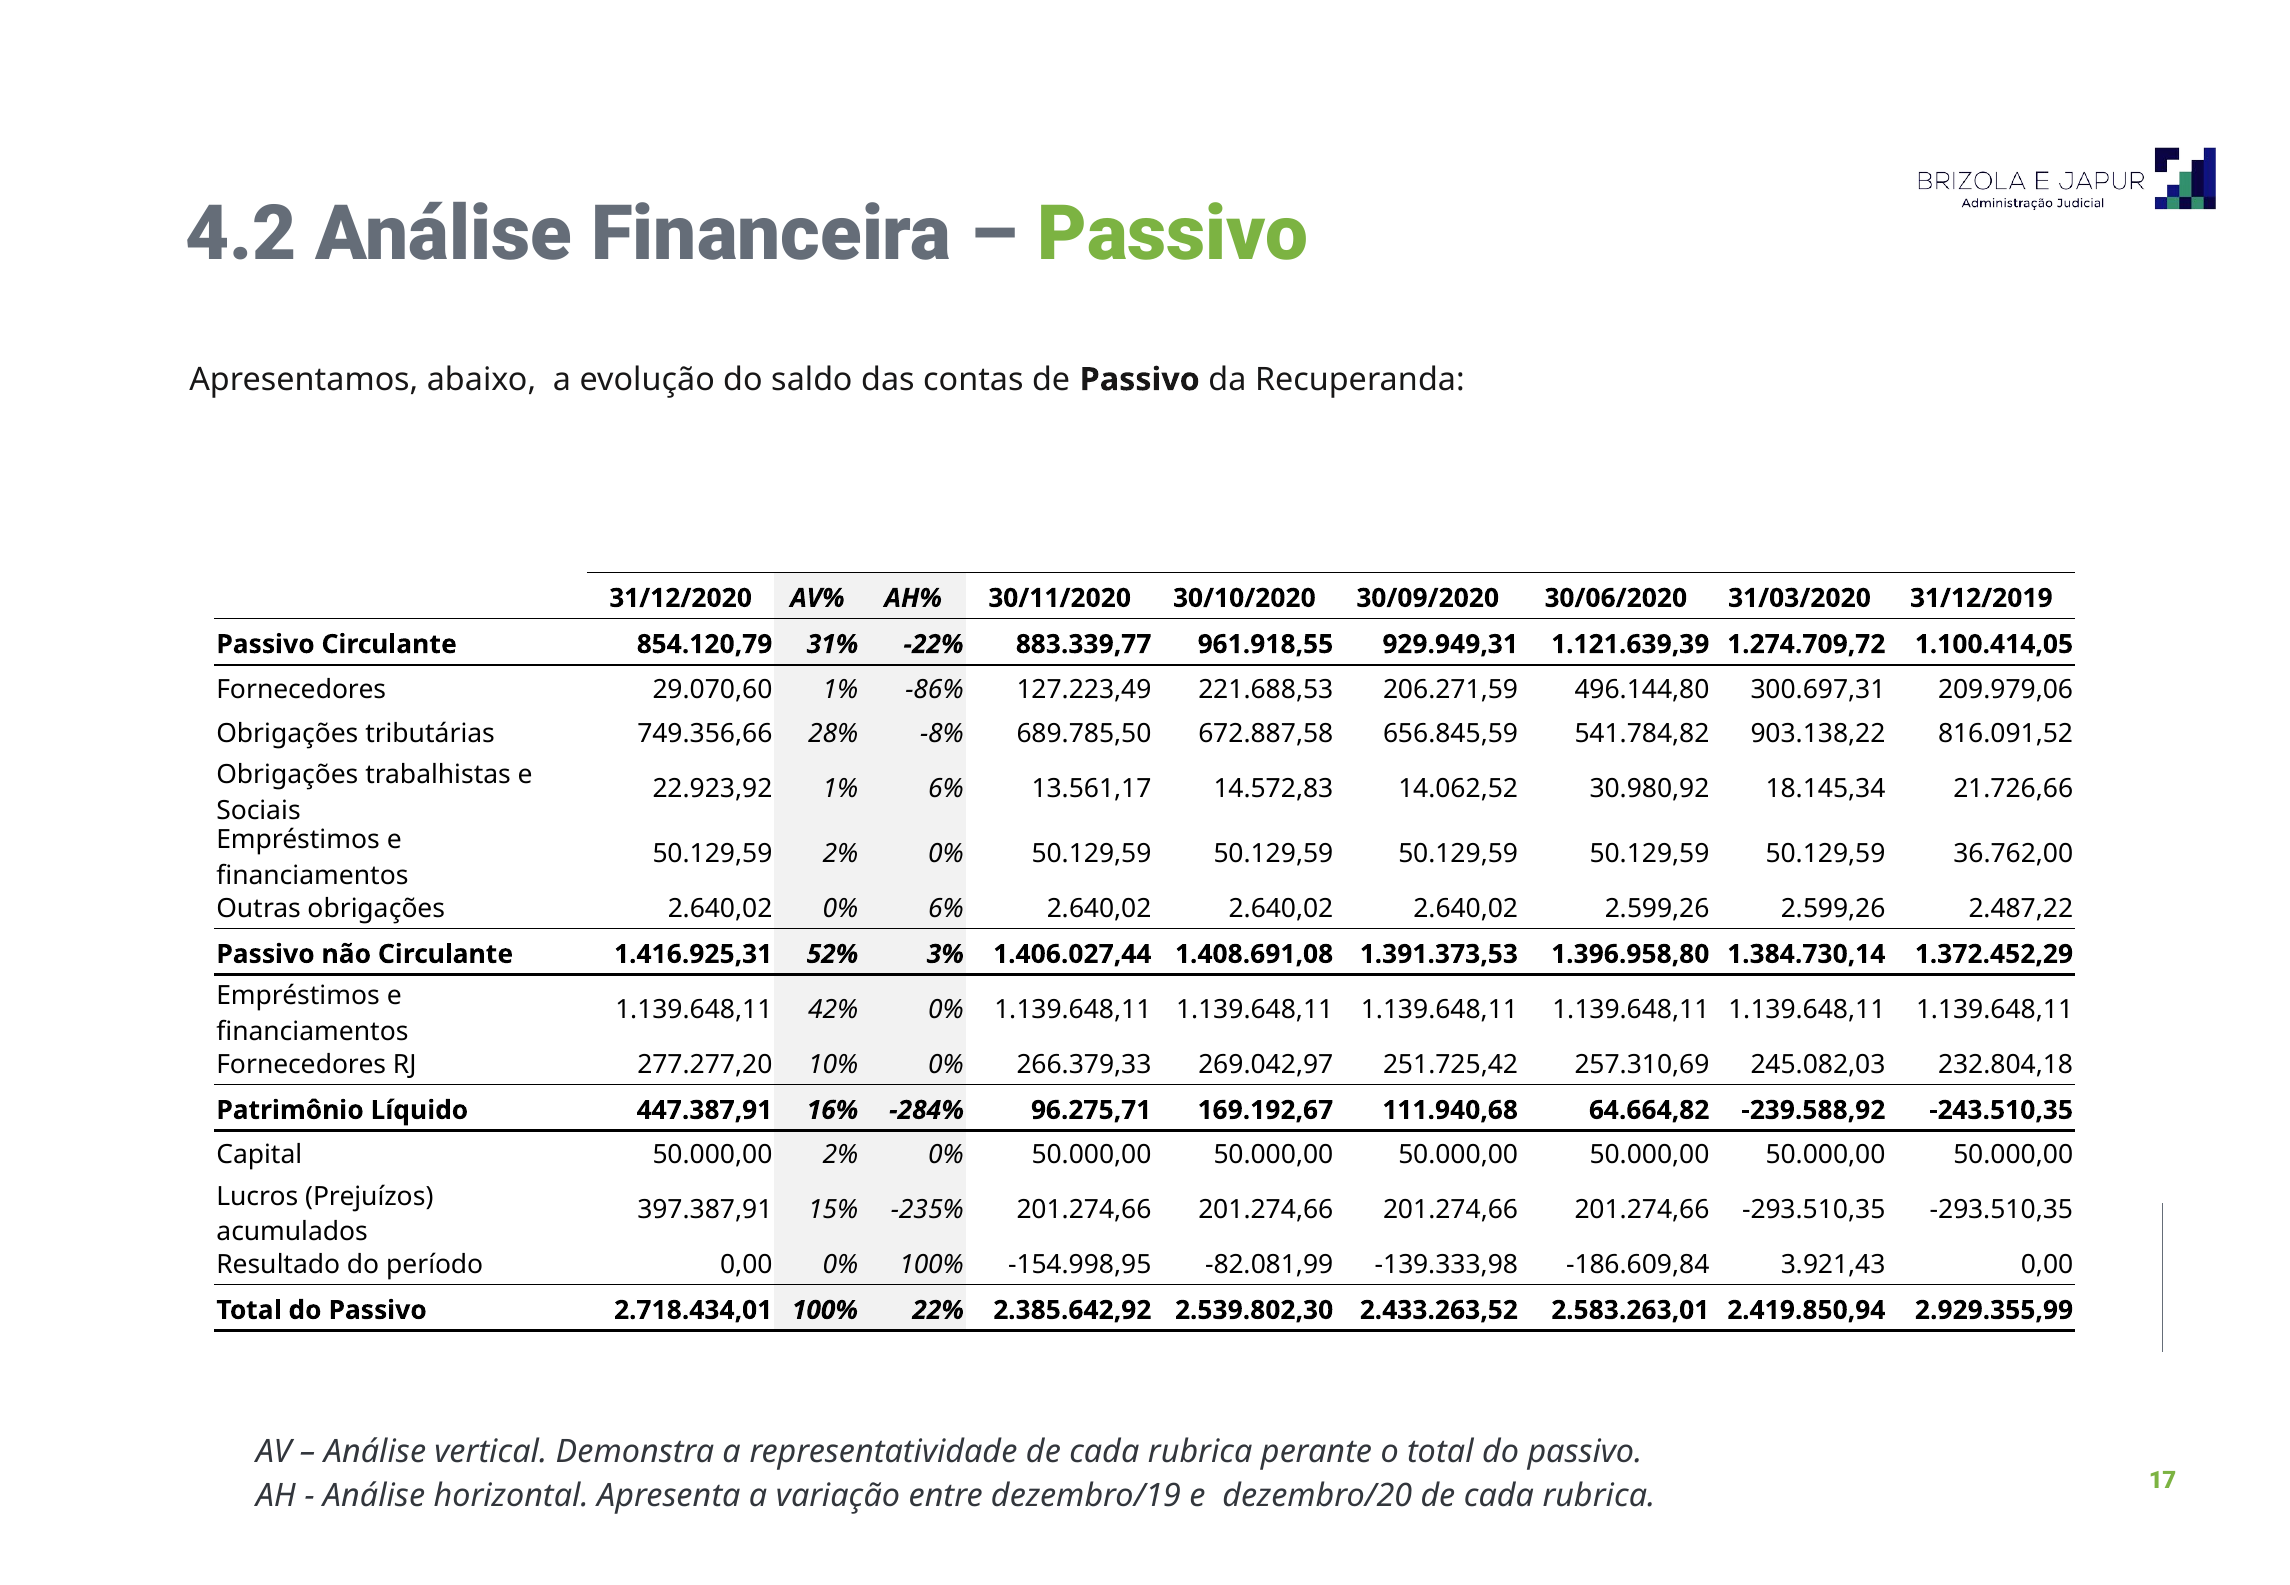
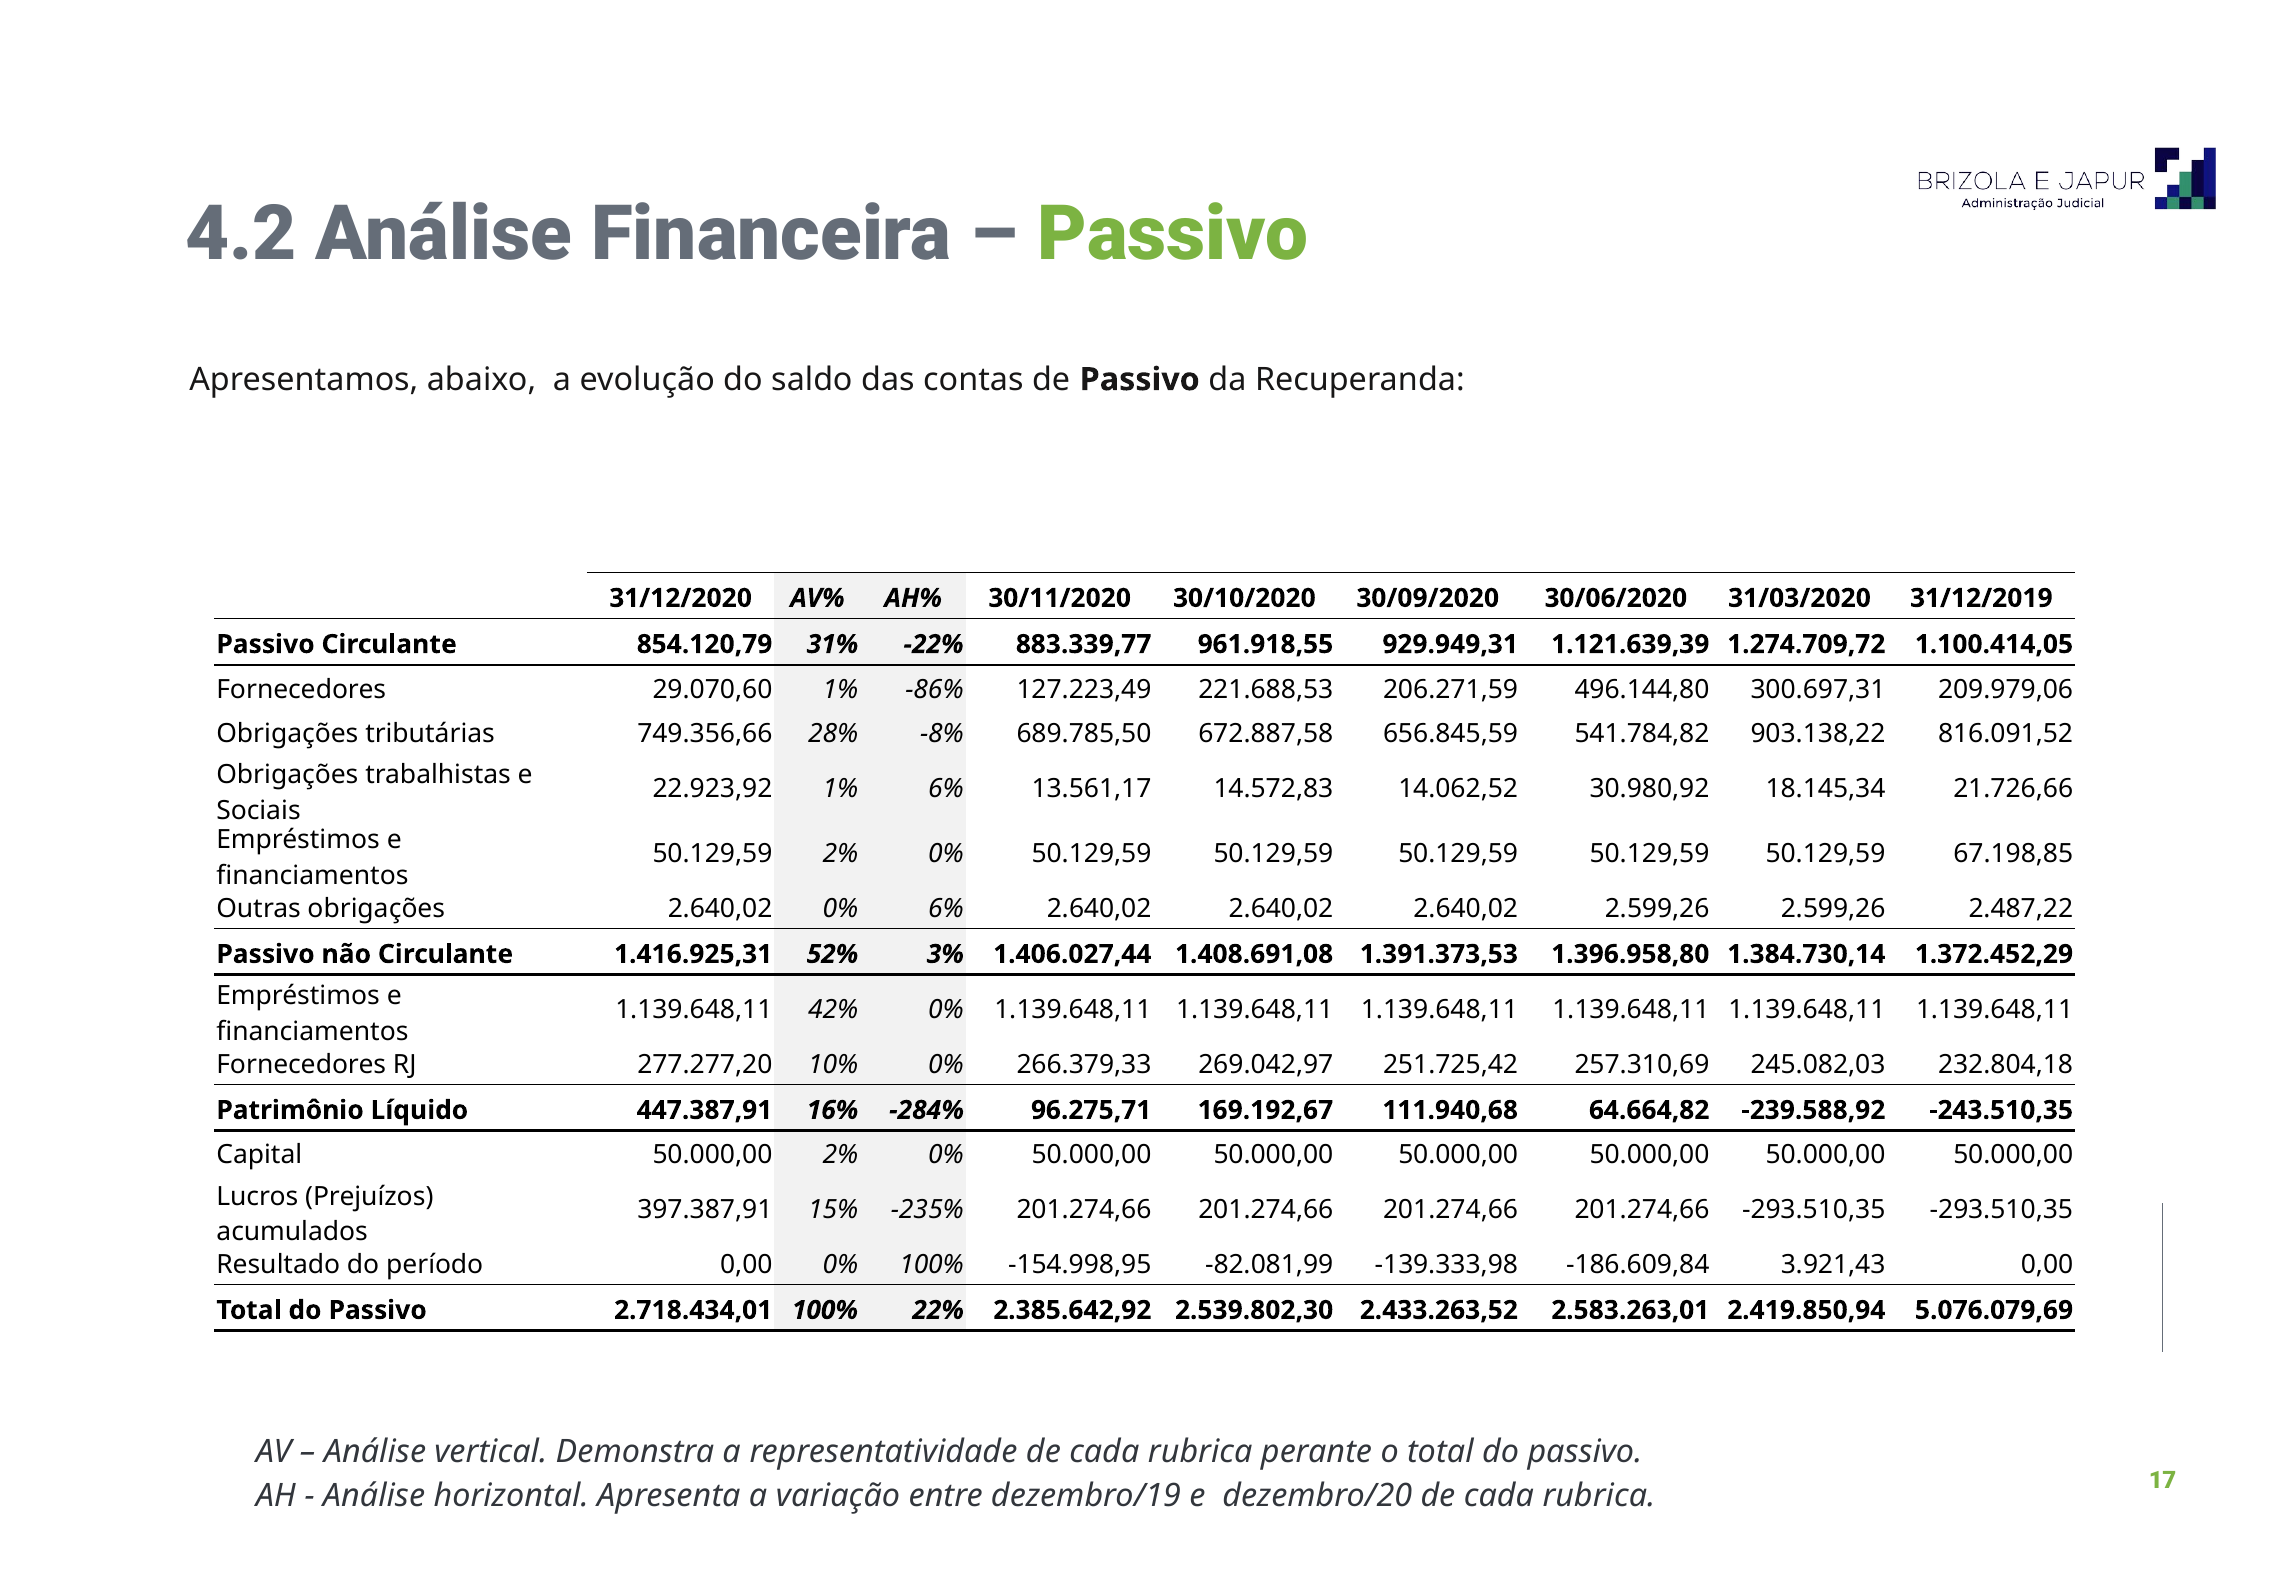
36.762,00: 36.762,00 -> 67.198,85 (2013, 854)
2.929.355,99: 2.929.355,99 -> 5.076.079,69 (1994, 1310)
